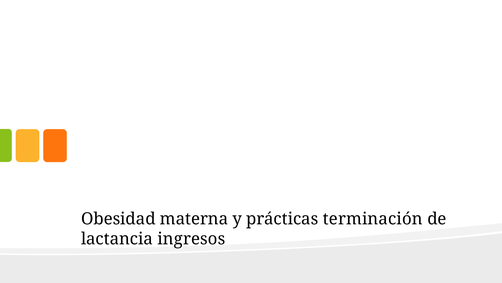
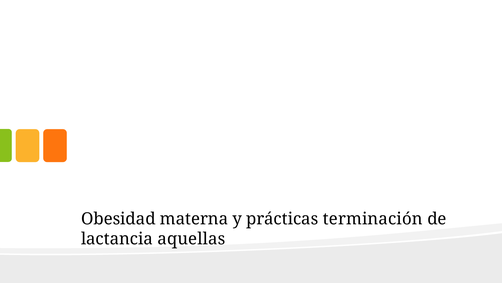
ingresos: ingresos -> aquellas (191, 239)
